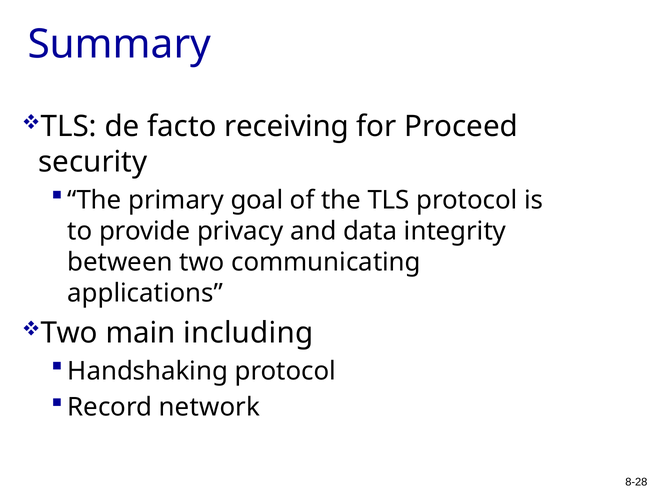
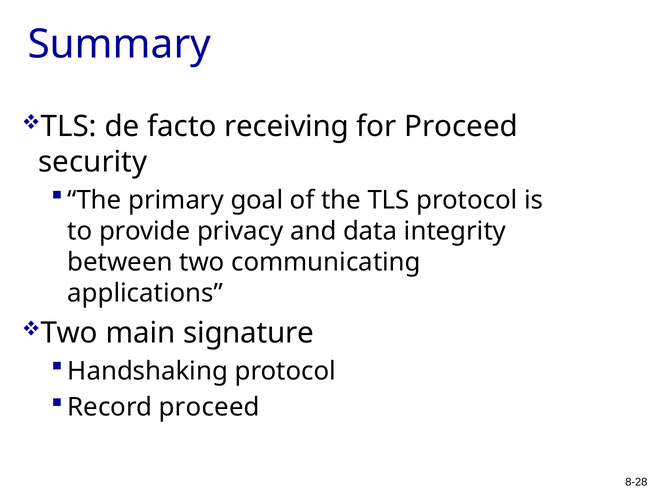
including: including -> signature (249, 333)
Record network: network -> proceed (209, 407)
